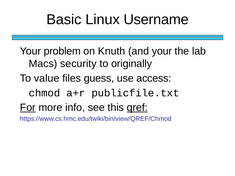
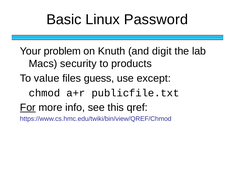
Username: Username -> Password (156, 20)
and your: your -> digit (162, 51)
originally: originally -> products (132, 64)
access: access -> except (154, 78)
qref underline: present -> none (137, 108)
